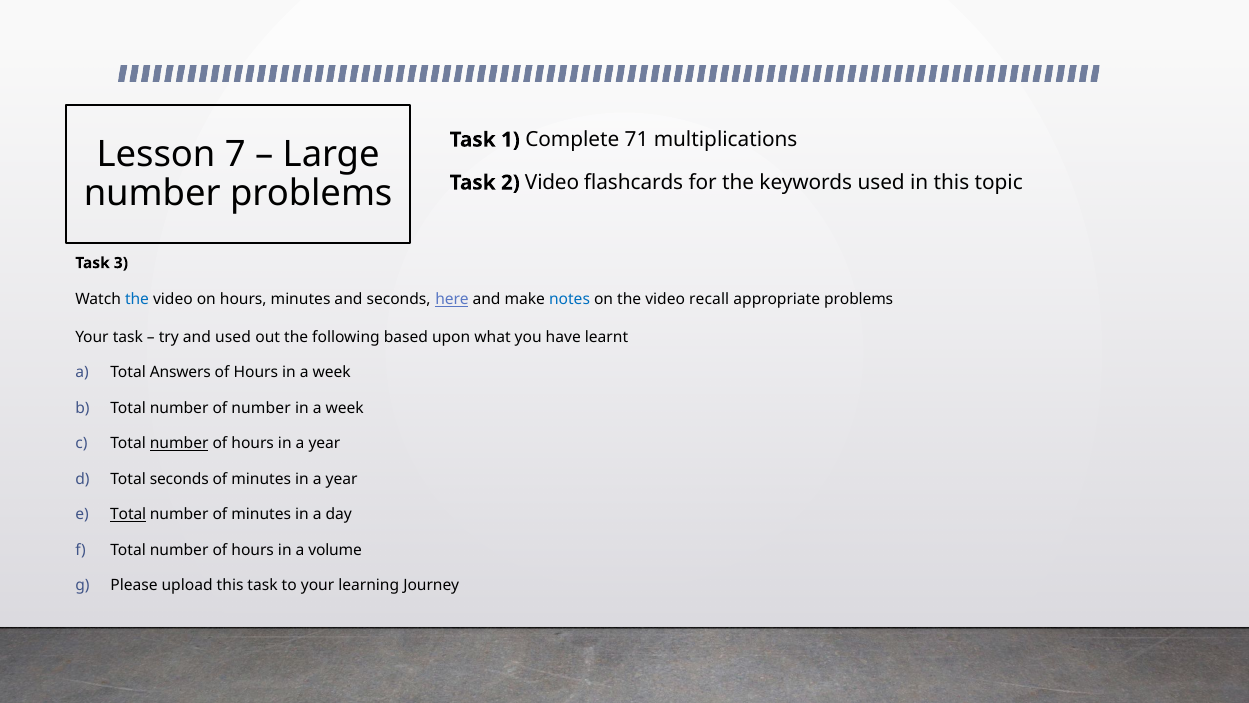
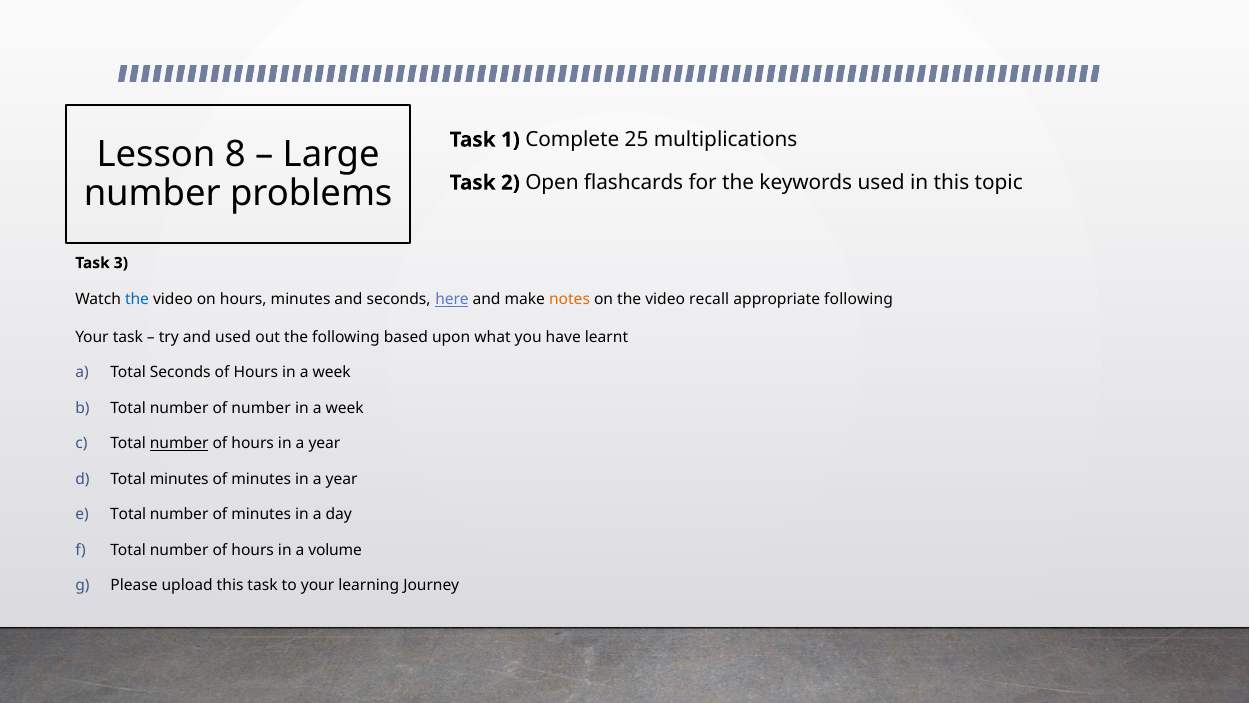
71: 71 -> 25 (637, 140)
7: 7 -> 8 (235, 154)
2 Video: Video -> Open (552, 183)
notes colour: blue -> orange (570, 299)
appropriate problems: problems -> following (859, 299)
Total Answers: Answers -> Seconds (180, 372)
Total seconds: seconds -> minutes (179, 479)
Total underline: present -> none (128, 514)
